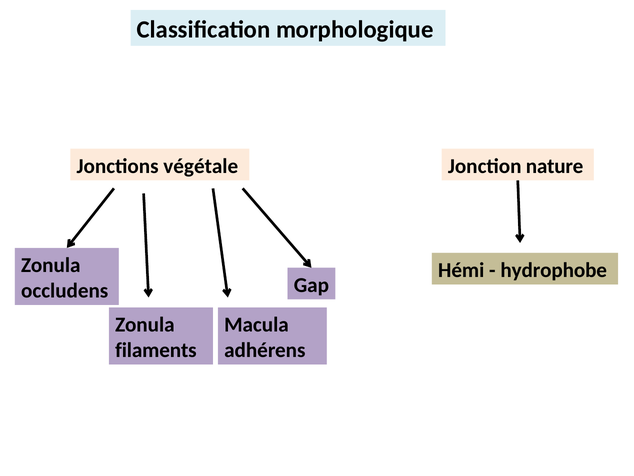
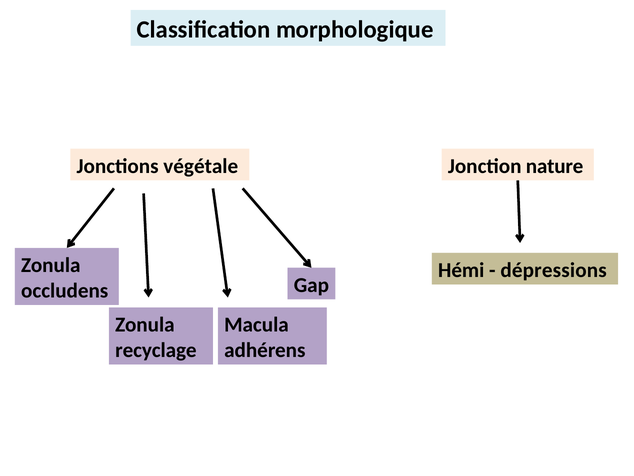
hydrophobe: hydrophobe -> dépressions (554, 270)
filaments: filaments -> recyclage (156, 350)
